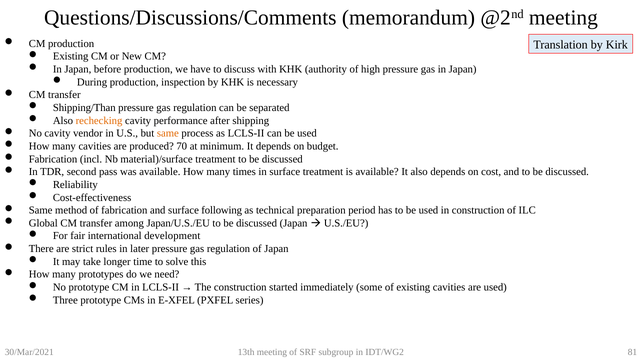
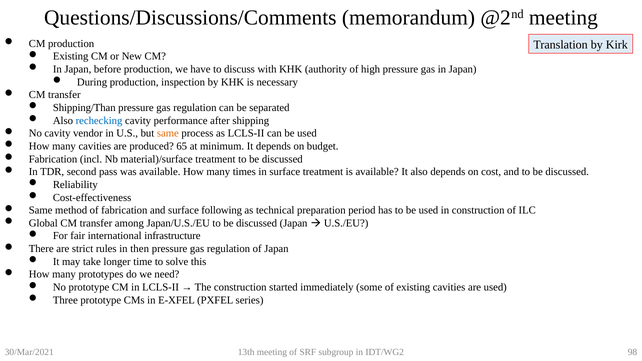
rechecking colour: orange -> blue (99, 121)
70: 70 -> 65 (182, 146)
development: development -> infrastructure (172, 236)
later: later -> then (140, 249)
81: 81 -> 98 (632, 352)
